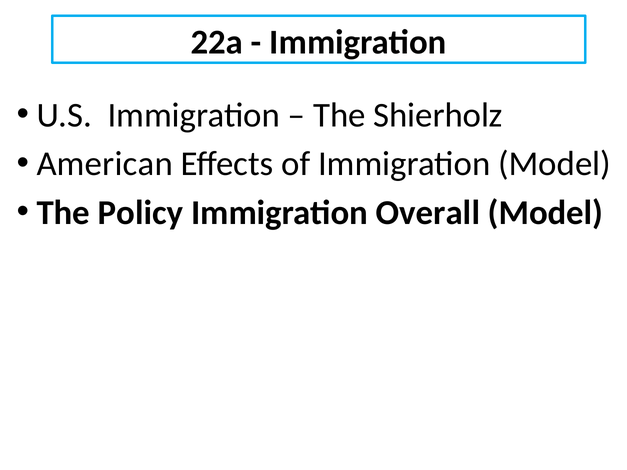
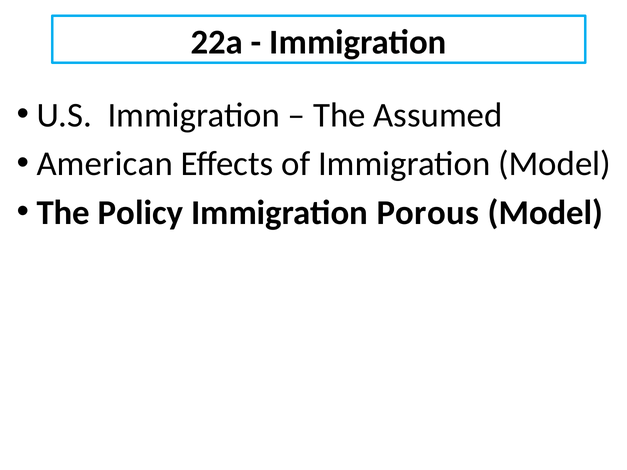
Shierholz: Shierholz -> Assumed (438, 115)
Overall: Overall -> Porous (428, 213)
